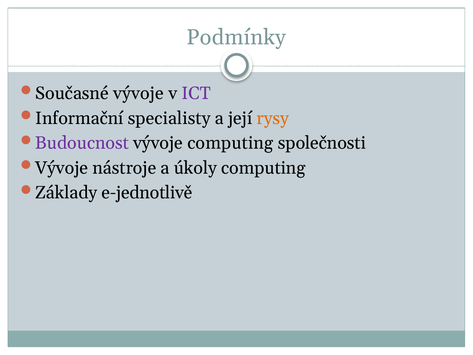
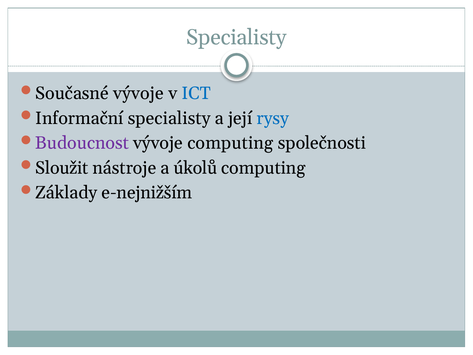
Podmínky: Podmínky -> Specialisty (236, 37)
ICT colour: purple -> blue (196, 93)
rysy colour: orange -> blue (273, 118)
Vývoje: Vývoje -> Sloužit (62, 168)
úkoly: úkoly -> úkolů (195, 168)
e-jednotlivě: e-jednotlivě -> e-nejnižším (147, 193)
